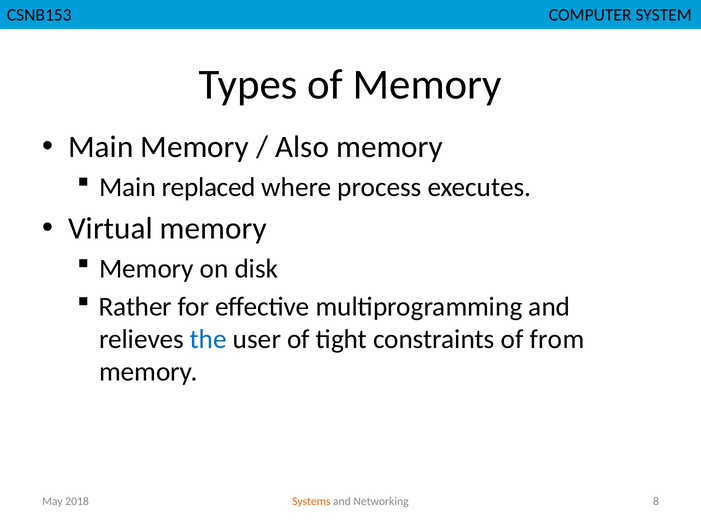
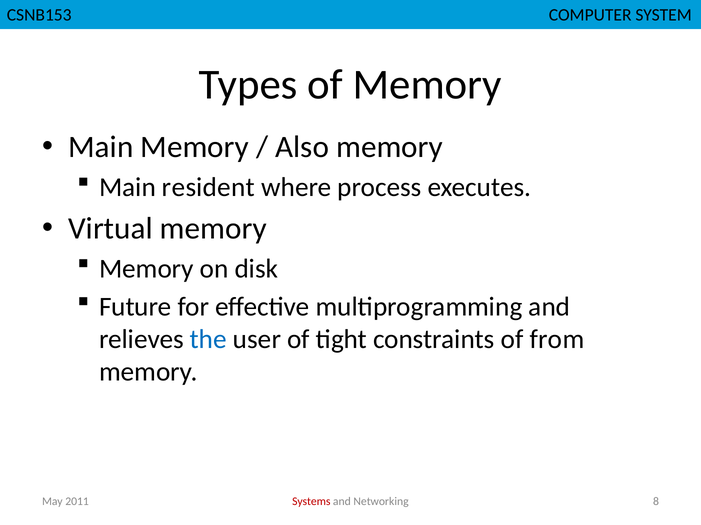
replaced: replaced -> resident (208, 187)
Rather: Rather -> Future (135, 307)
Systems colour: orange -> red (311, 502)
2018: 2018 -> 2011 (77, 502)
